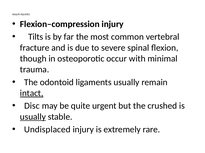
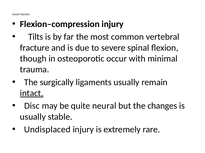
odontoid: odontoid -> surgically (57, 83)
urgent: urgent -> neural (104, 106)
crushed: crushed -> changes (162, 106)
usually underline: present -> none (33, 117)
